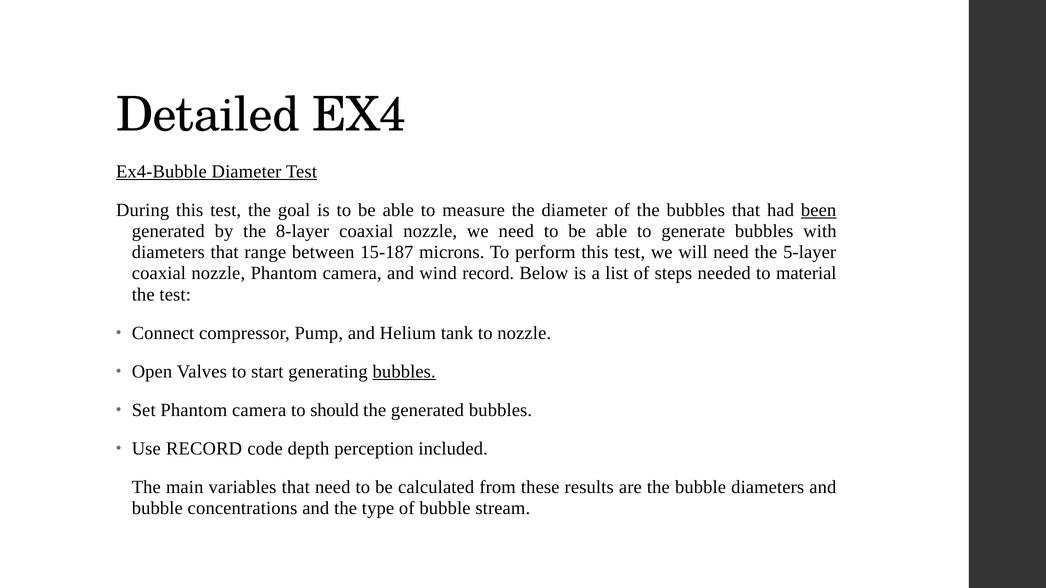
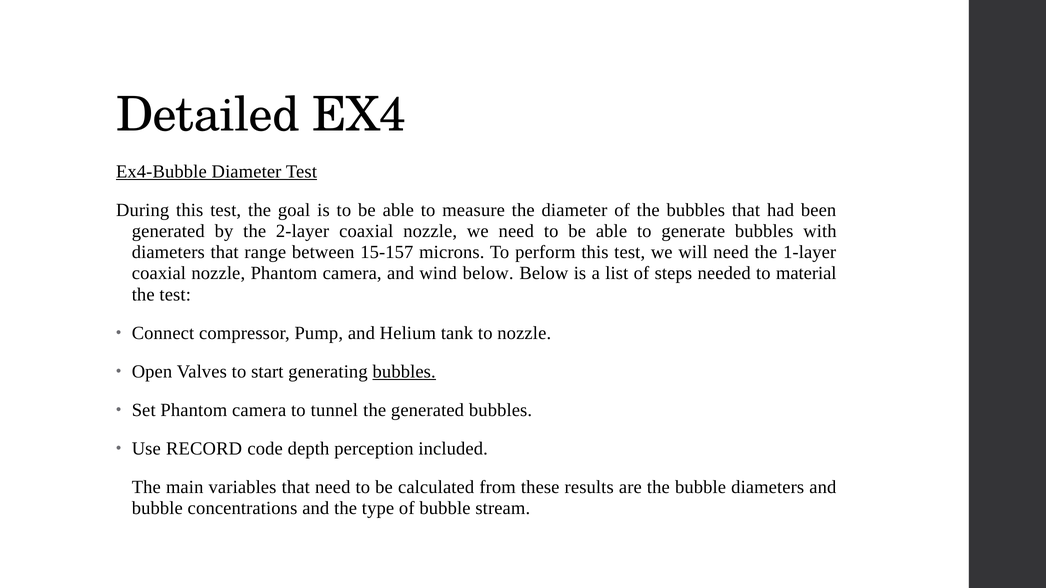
been underline: present -> none (819, 210)
8-layer: 8-layer -> 2-layer (303, 231)
15-187: 15-187 -> 15-157 (387, 252)
5-layer: 5-layer -> 1-layer (810, 252)
wind record: record -> below (488, 274)
should: should -> tunnel (334, 410)
